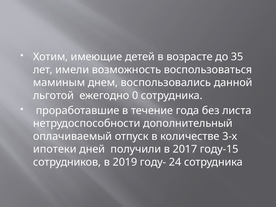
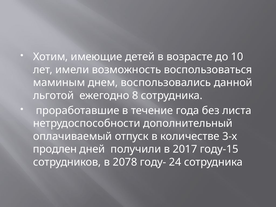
35: 35 -> 10 (237, 57)
0: 0 -> 8 (135, 96)
ипотеки: ипотеки -> продлен (55, 149)
2019: 2019 -> 2078 (125, 162)
